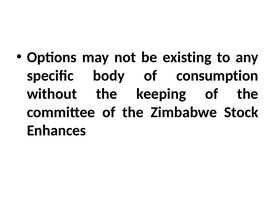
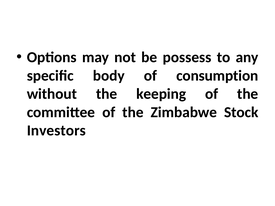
existing: existing -> possess (187, 57)
Enhances: Enhances -> Investors (56, 131)
